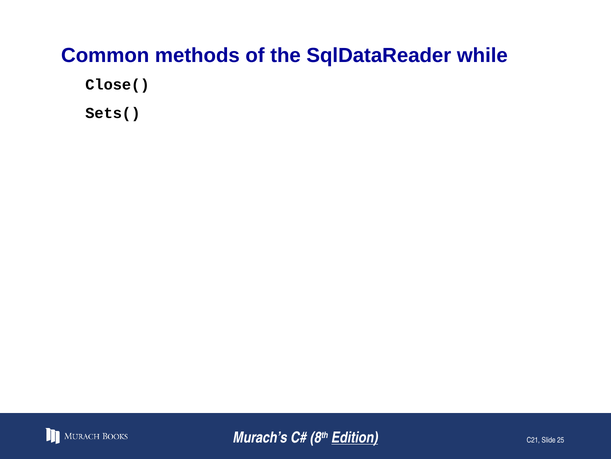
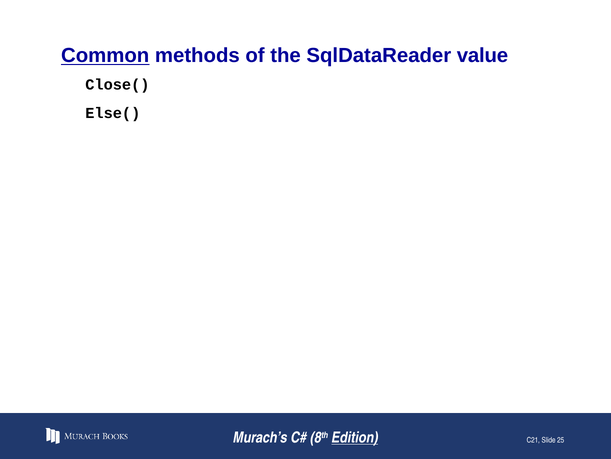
Common underline: none -> present (105, 56)
while: while -> value (482, 56)
Sets(: Sets( -> Else( (113, 113)
